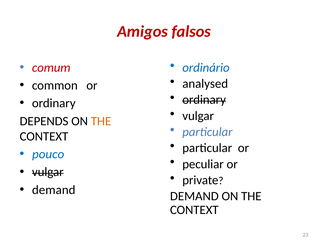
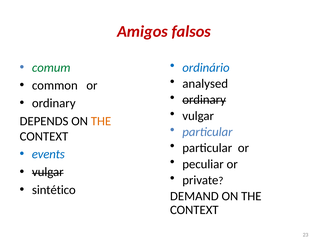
comum colour: red -> green (51, 68)
pouco: pouco -> events (48, 154)
demand: demand -> sintético (54, 190)
